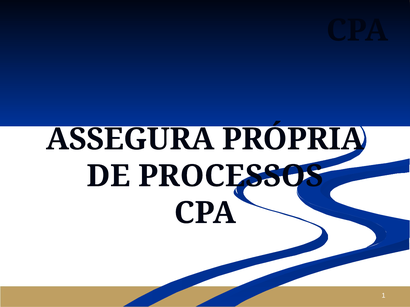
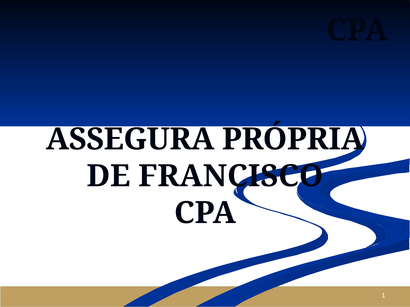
PROCESSOS: PROCESSOS -> FRANCISCO (231, 176)
